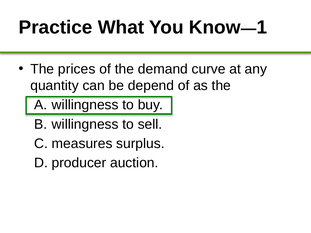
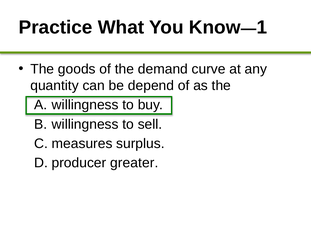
prices: prices -> goods (77, 69)
auction: auction -> greater (134, 163)
